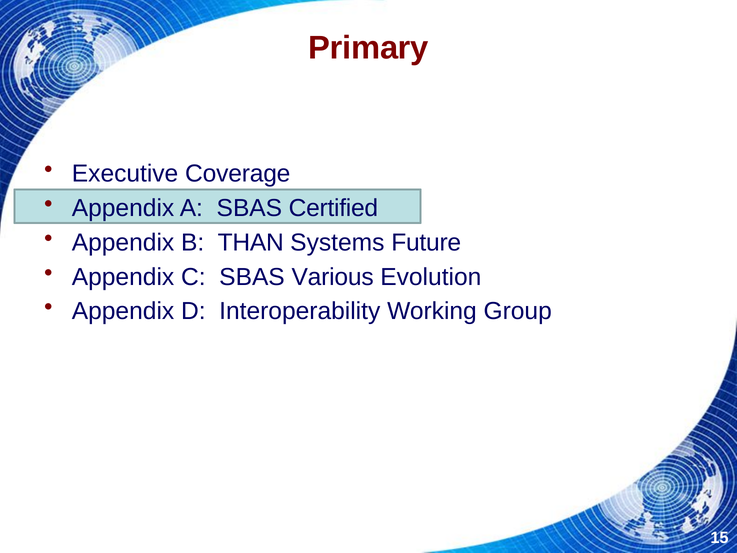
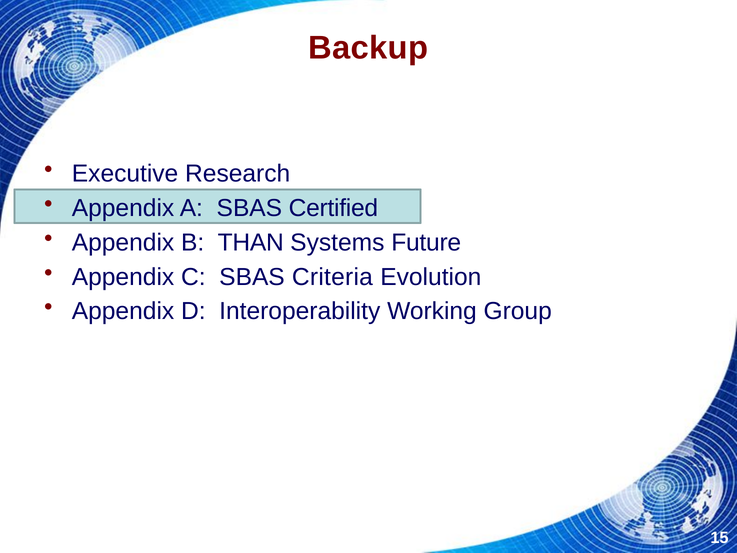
Primary: Primary -> Backup (368, 48)
Coverage: Coverage -> Research (238, 174)
Various: Various -> Criteria (332, 277)
